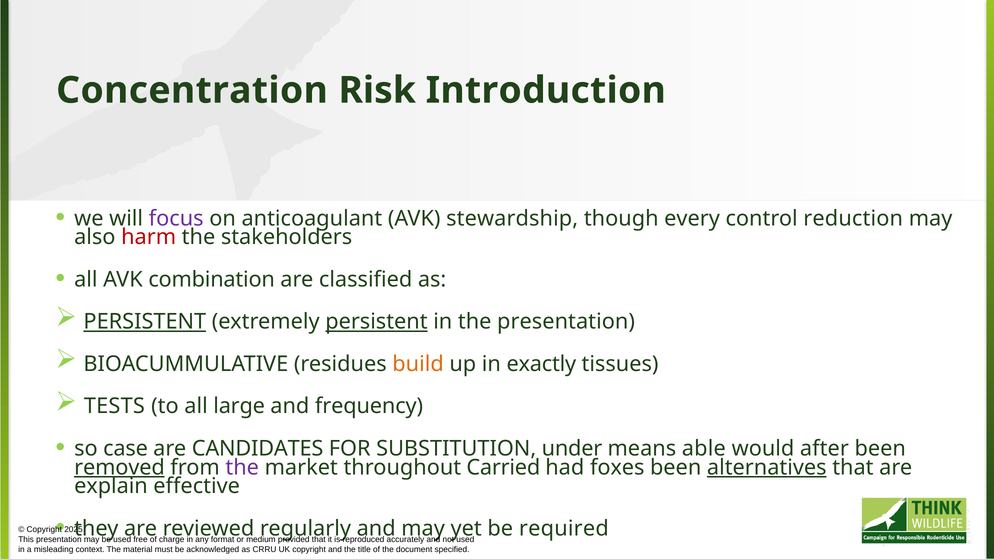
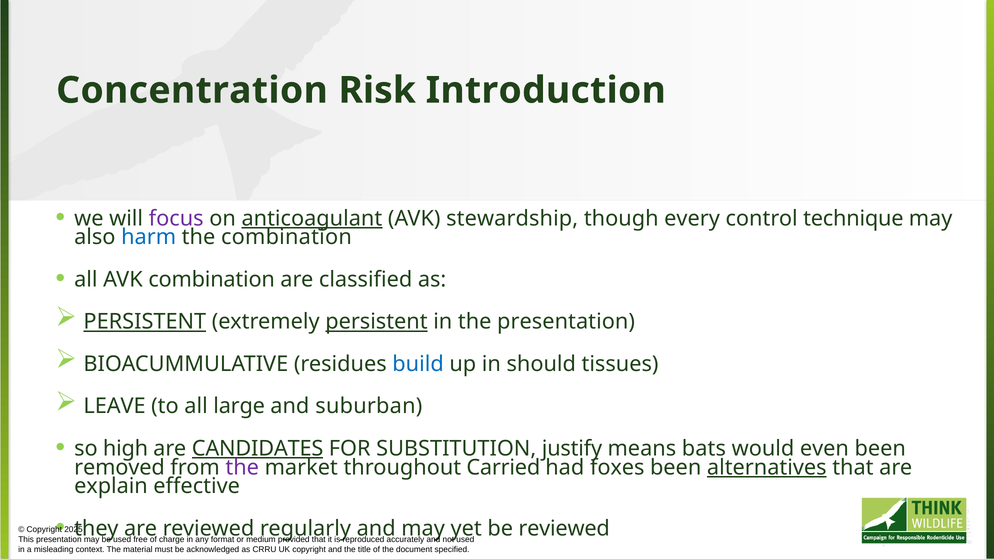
anticoagulant underline: none -> present (312, 219)
reduction: reduction -> technique (853, 219)
harm colour: red -> blue (149, 237)
the stakeholders: stakeholders -> combination (286, 237)
build colour: orange -> blue (418, 364)
exactly: exactly -> should (541, 364)
TESTS: TESTS -> LEAVE (115, 406)
frequency: frequency -> suburban (369, 406)
case: case -> high (126, 449)
CANDIDATES underline: none -> present (258, 449)
under: under -> justify (572, 449)
able: able -> bats (704, 449)
after: after -> even (824, 449)
removed underline: present -> none (119, 467)
be required: required -> reviewed (564, 528)
